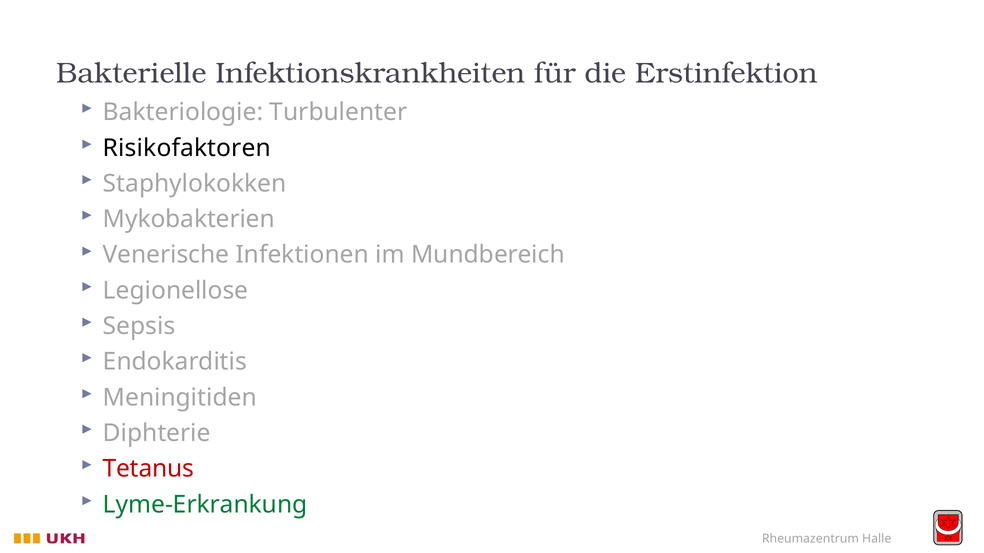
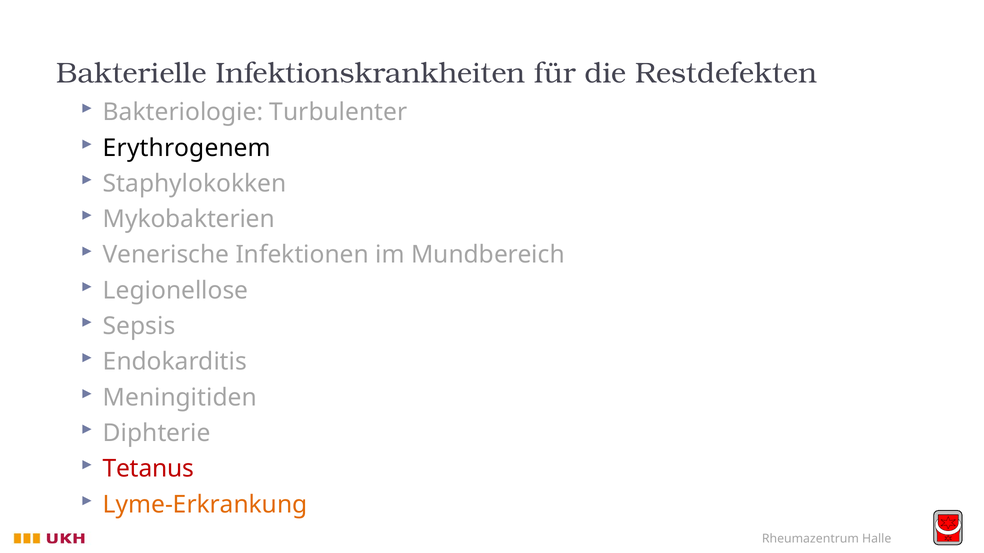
Erstinfektion: Erstinfektion -> Restdefekten (726, 73)
Risikofaktoren: Risikofaktoren -> Erythrogenem (187, 148)
Lyme-Erkrankung colour: green -> orange (205, 505)
